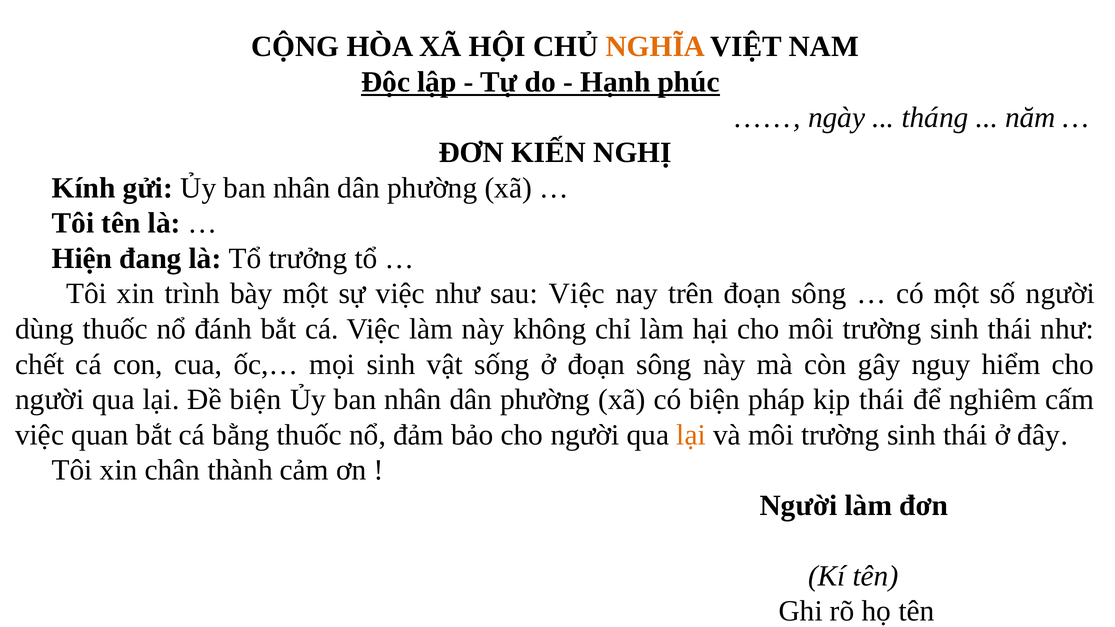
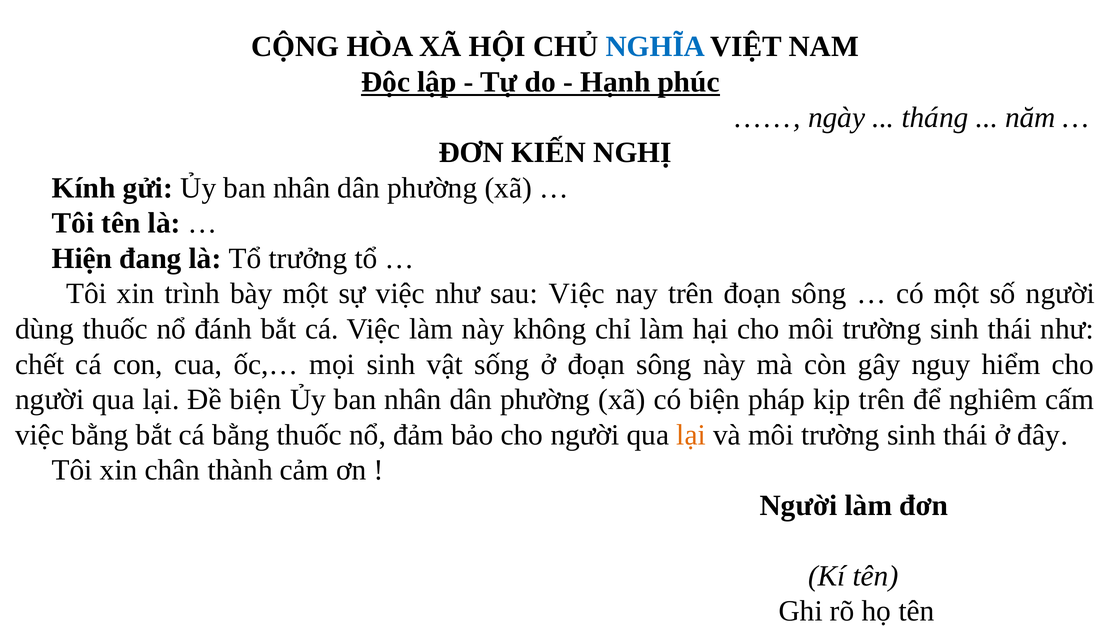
NGHĨA colour: orange -> blue (655, 47)
kịp thái: thái -> trên (882, 400)
việc quan: quan -> bằng (100, 435)
